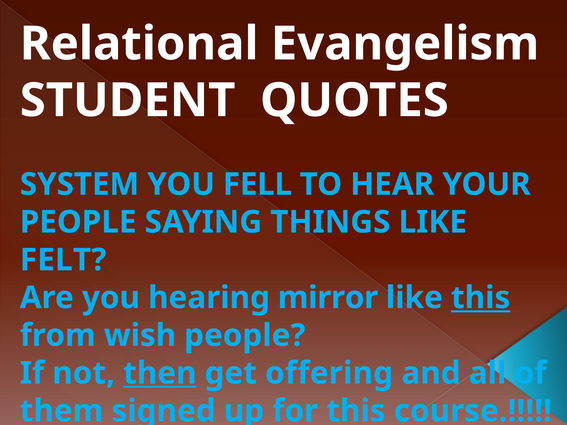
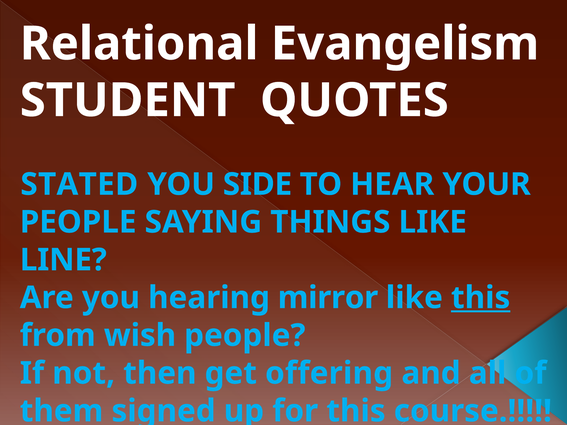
SYSTEM: SYSTEM -> STATED (79, 185)
FELL: FELL -> SIDE (257, 185)
FELT: FELT -> LINE (63, 260)
then underline: present -> none (160, 373)
